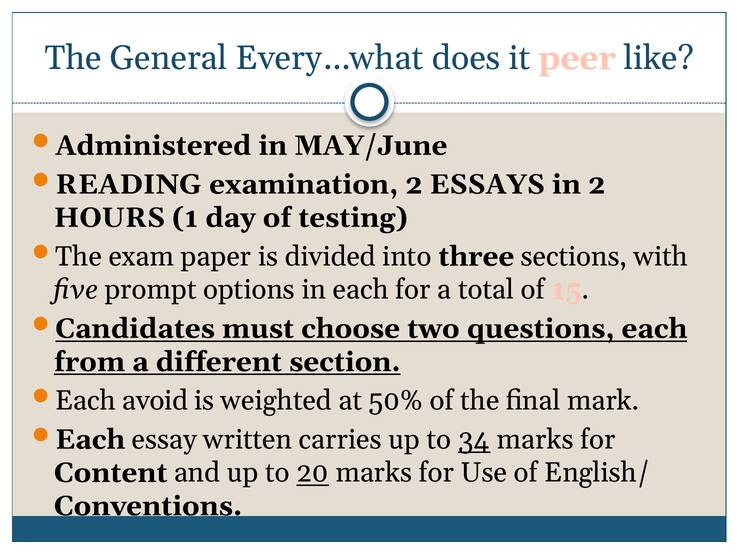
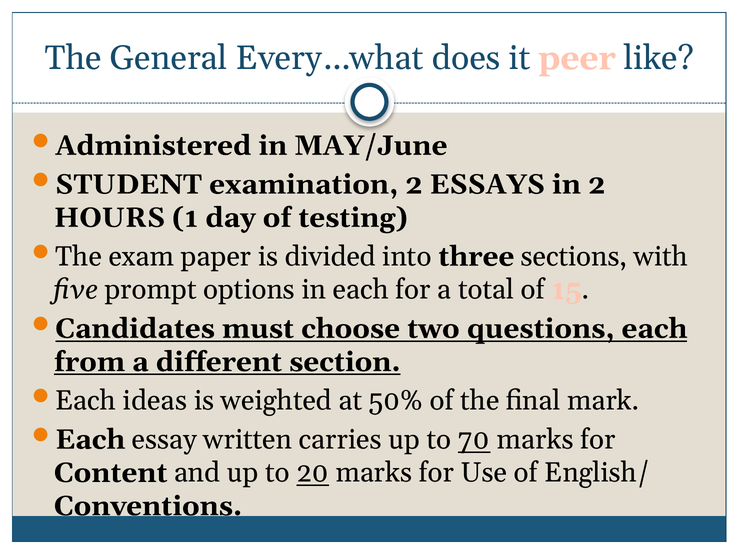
READING: READING -> STUDENT (129, 185)
avoid: avoid -> ideas (155, 401)
34: 34 -> 70 (474, 440)
